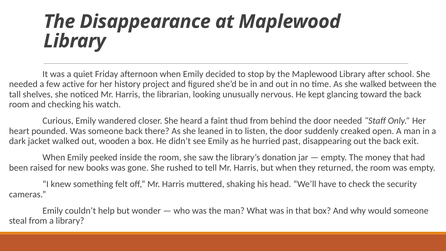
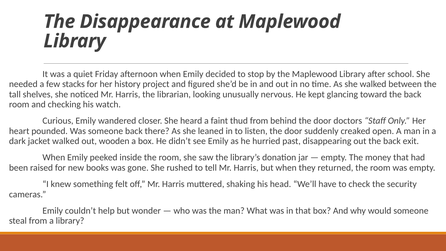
active: active -> stacks (73, 84)
door needed: needed -> doctors (348, 121)
